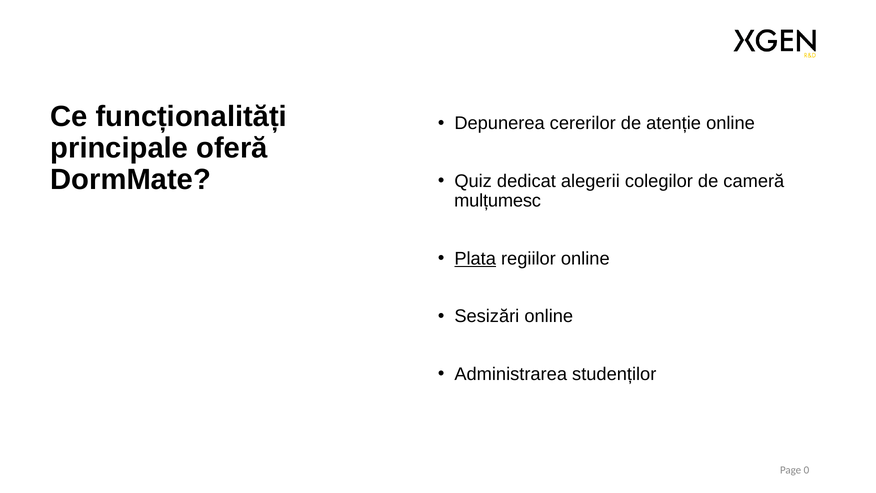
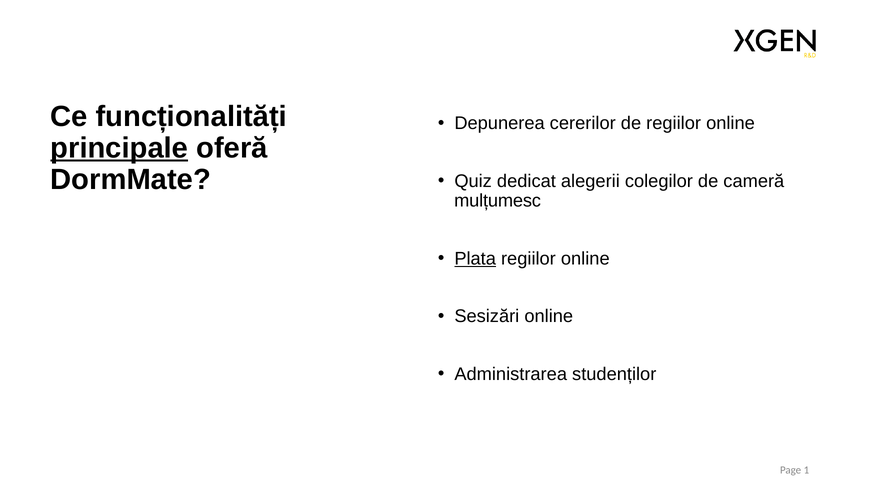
de atenție: atenție -> regiilor (674, 123)
principale underline: none -> present (119, 148)
0: 0 -> 1 (806, 470)
